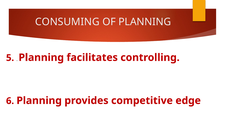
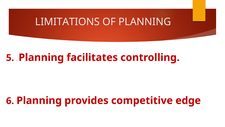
CONSUMING: CONSUMING -> LIMITATIONS (67, 22)
